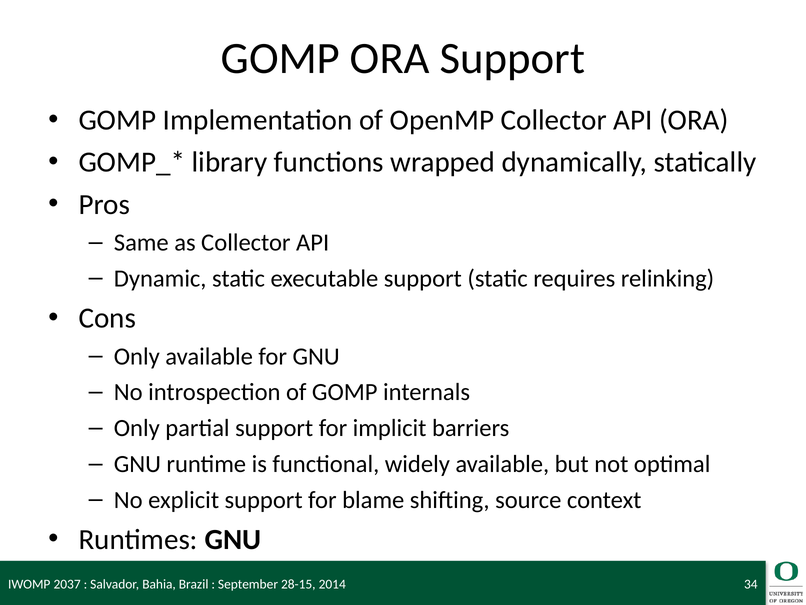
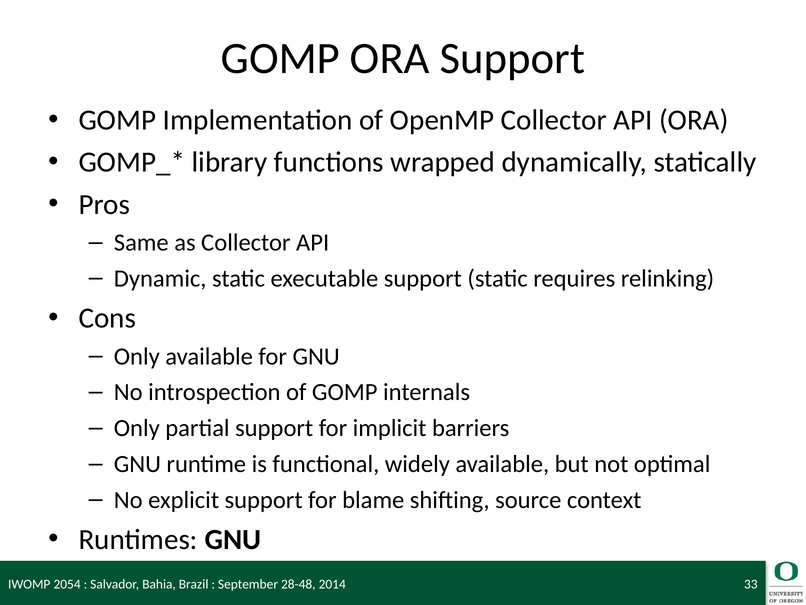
2037: 2037 -> 2054 (67, 584)
28-15: 28-15 -> 28-48 (298, 584)
34: 34 -> 33 (751, 584)
